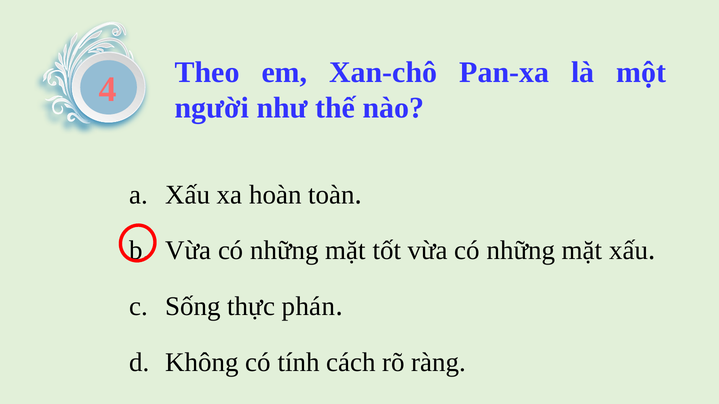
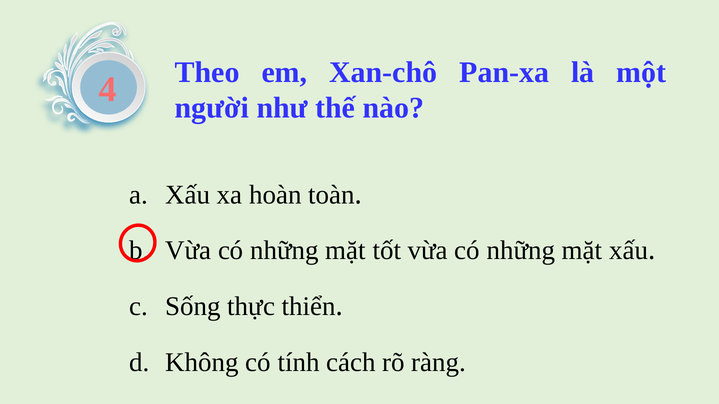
phán: phán -> thiển (309, 307)
